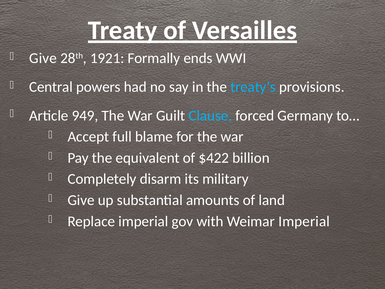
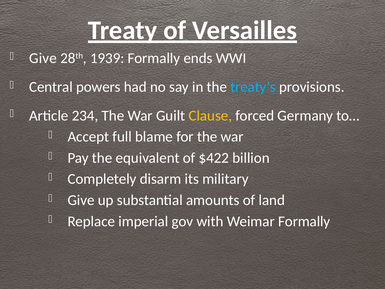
1921: 1921 -> 1939 (107, 58)
949: 949 -> 234 (85, 115)
Clause colour: light blue -> yellow (210, 115)
Weimar Imperial: Imperial -> Formally (304, 221)
